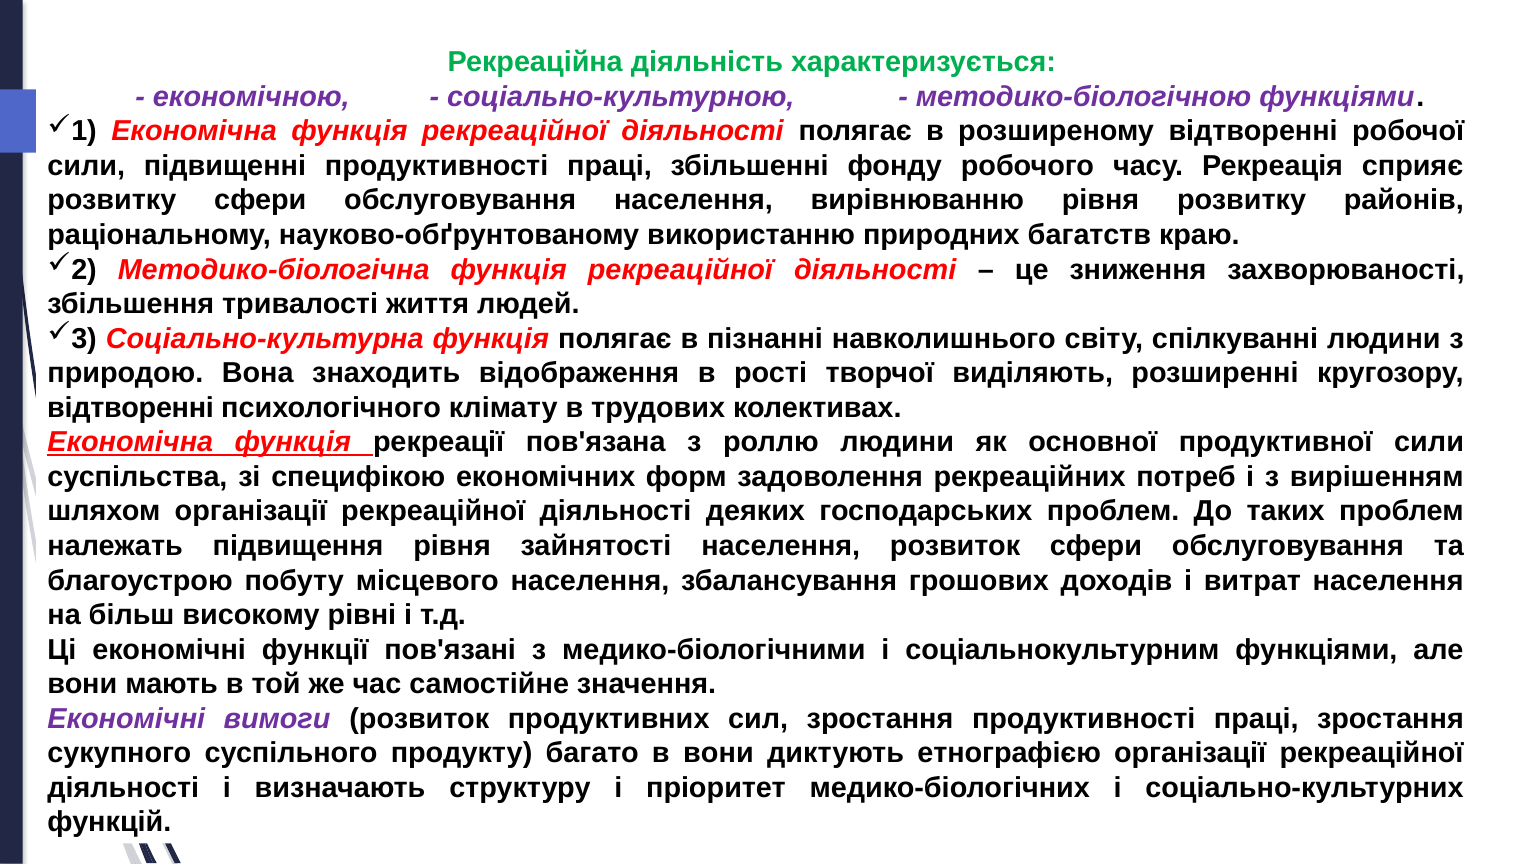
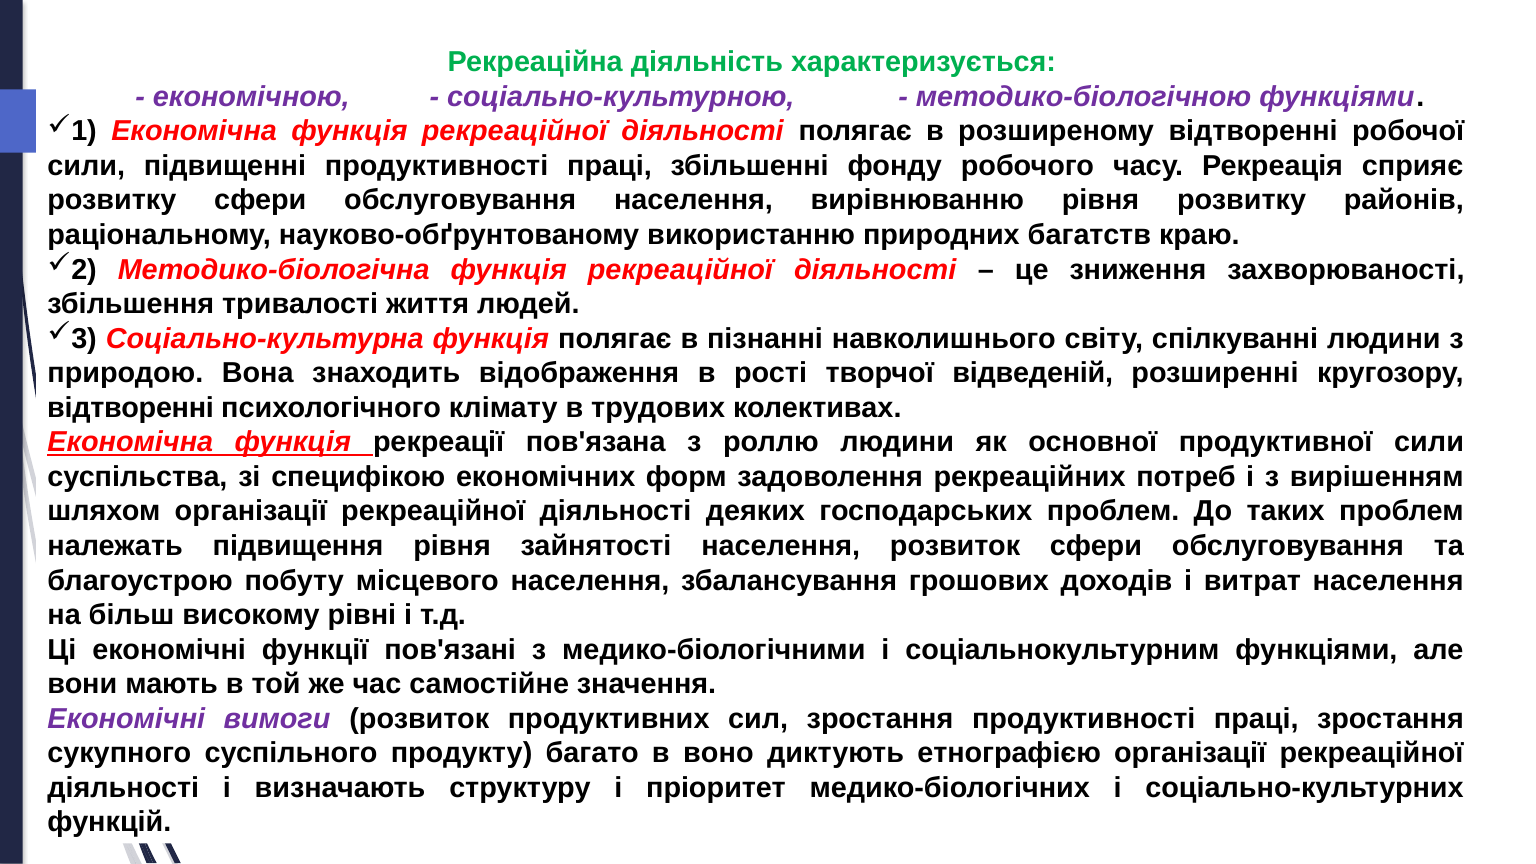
виділяють: виділяють -> відведеній (1033, 373)
в вони: вони -> воно (718, 753)
